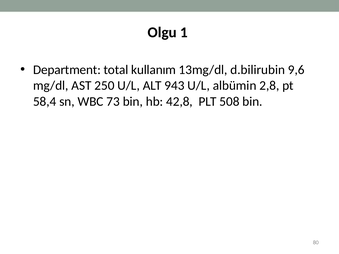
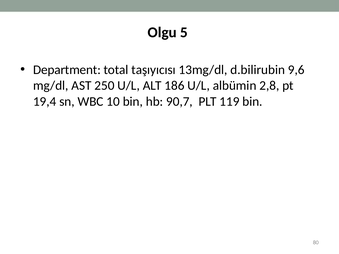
1: 1 -> 5 (184, 32)
kullanım: kullanım -> taşıyıcısı (154, 70)
943: 943 -> 186 (174, 86)
58,4: 58,4 -> 19,4 (45, 102)
73: 73 -> 10 (113, 102)
42,8: 42,8 -> 90,7 (179, 102)
508: 508 -> 119 (229, 102)
